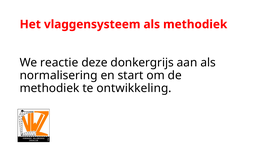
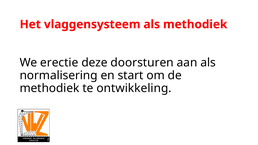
reactie: reactie -> erectie (59, 63)
donkergrijs: donkergrijs -> doorsturen (142, 63)
